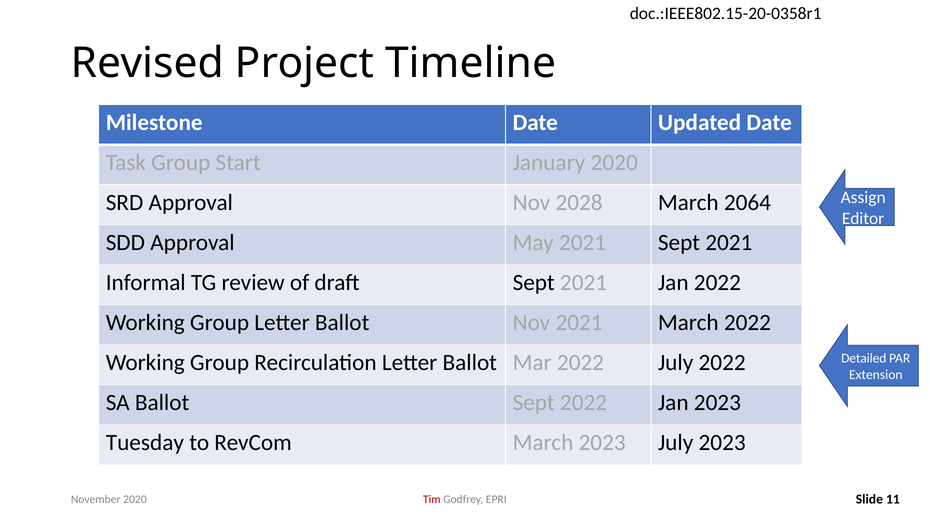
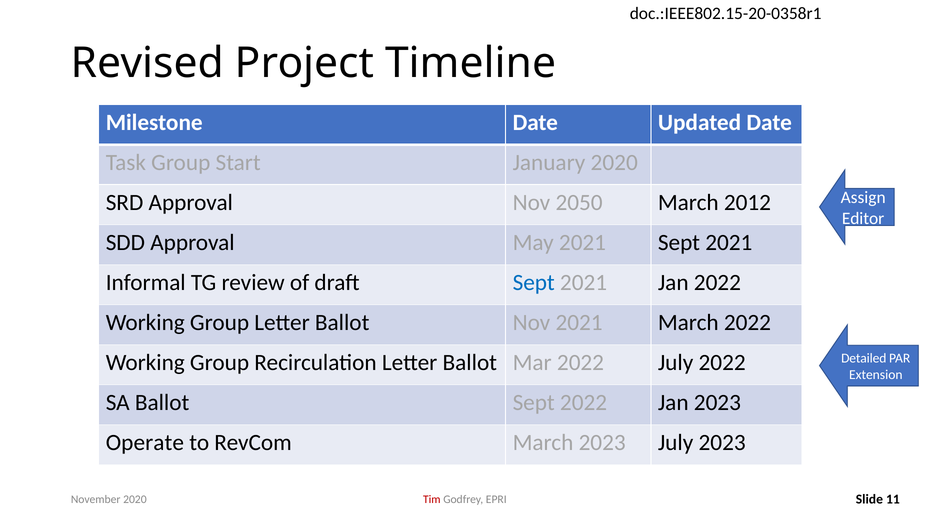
2028: 2028 -> 2050 (579, 203)
2064: 2064 -> 2012 (747, 203)
Sept colour: black -> blue (534, 283)
Tuesday: Tuesday -> Operate (145, 443)
